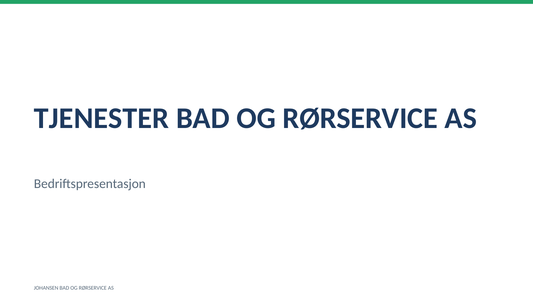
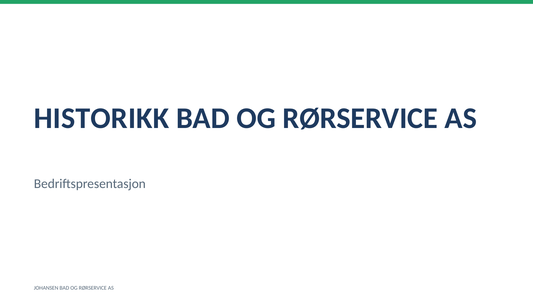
TJENESTER: TJENESTER -> HISTORIKK (102, 118)
